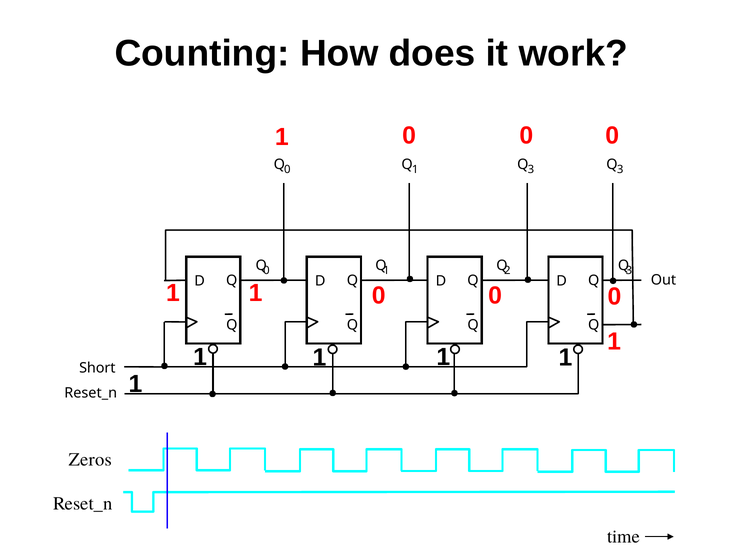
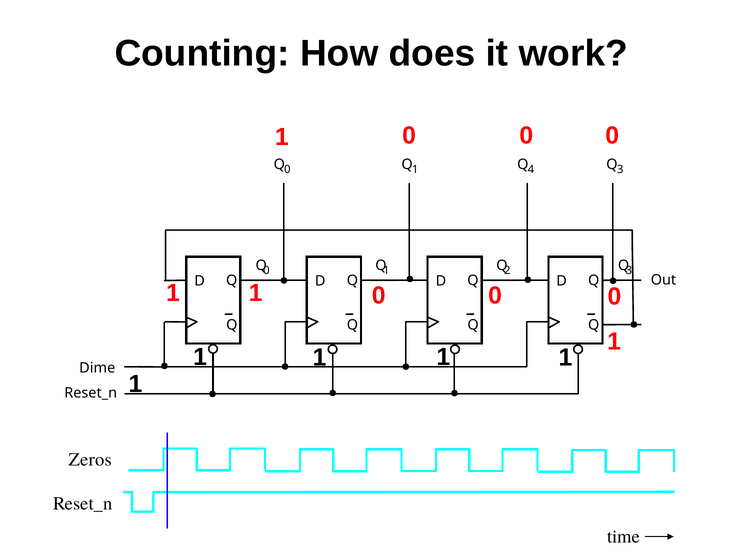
1 Q 3: 3 -> 4 (531, 170)
Short: Short -> Dime (97, 368)
